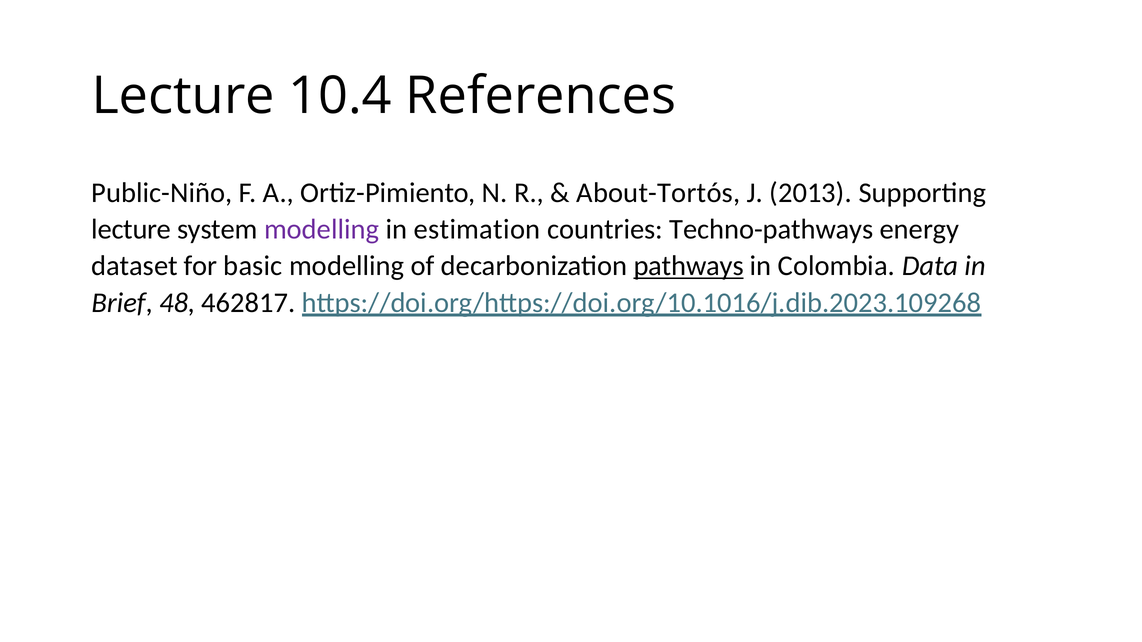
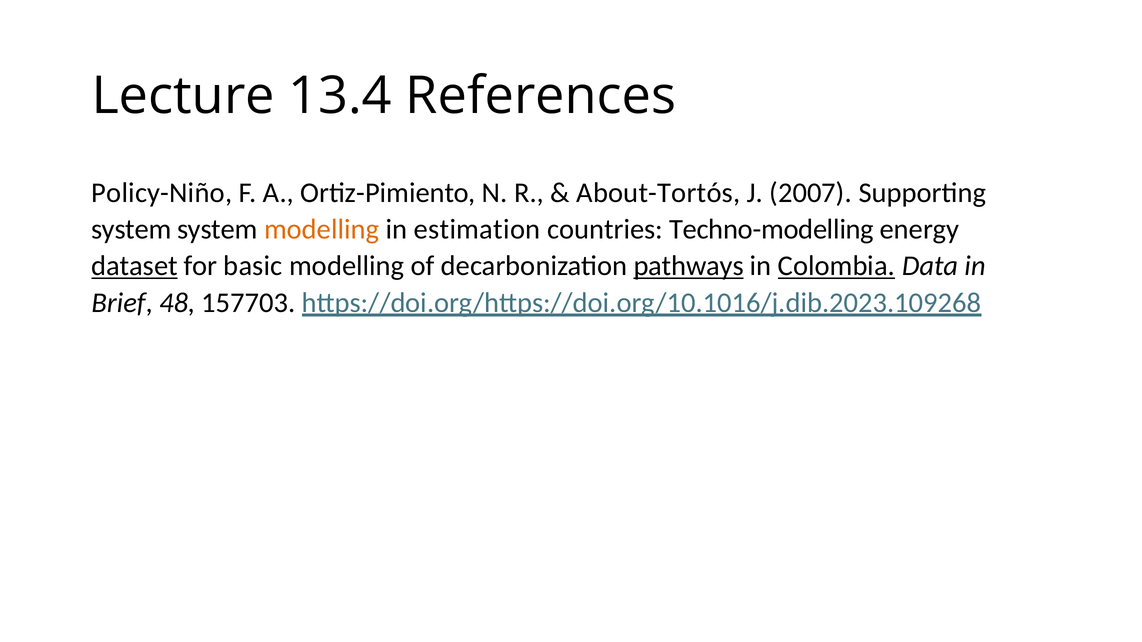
10.4: 10.4 -> 13.4 (340, 96)
Public-Niño: Public-Niño -> Policy-Niño (162, 193)
2013: 2013 -> 2007 (811, 193)
lecture: lecture -> system (131, 229)
modelling colour: purple -> orange (322, 229)
Techno-pathways: Techno-pathways -> Techno-modelling (772, 229)
dataset underline: none -> present (135, 266)
Colombia underline: none -> present (836, 266)
462817: 462817 -> 157703 (248, 303)
